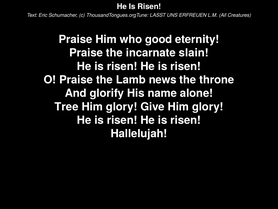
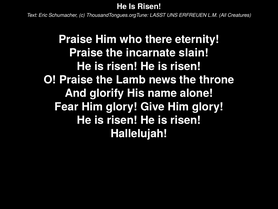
good: good -> there (159, 39)
Tree: Tree -> Fear (66, 106)
